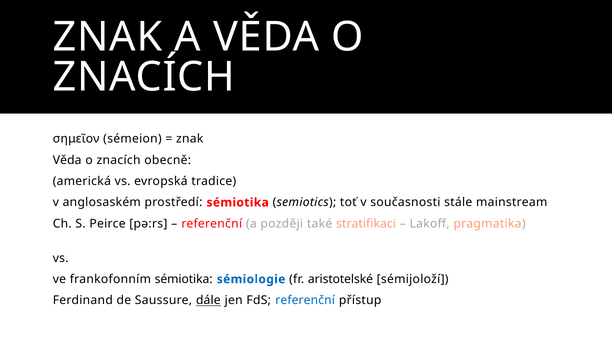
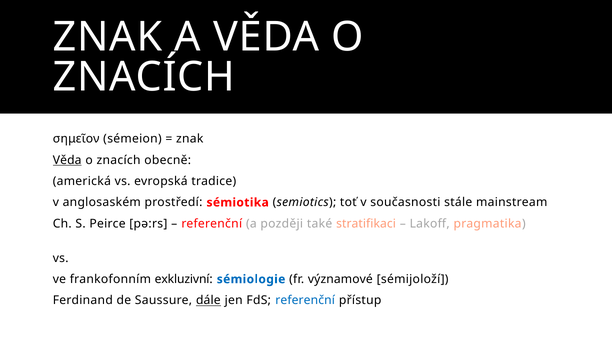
Věda underline: none -> present (67, 160)
frankofonním sémiotika: sémiotika -> exkluzivní (184, 279)
aristotelské: aristotelské -> významové (340, 279)
